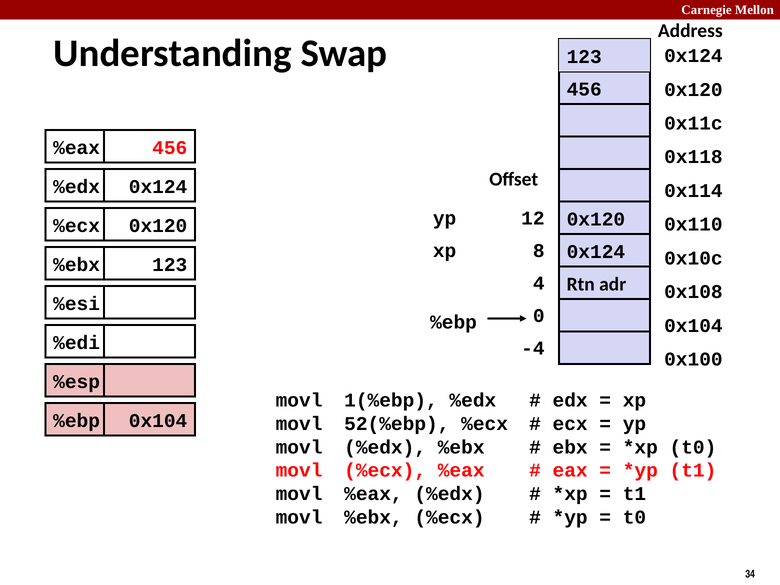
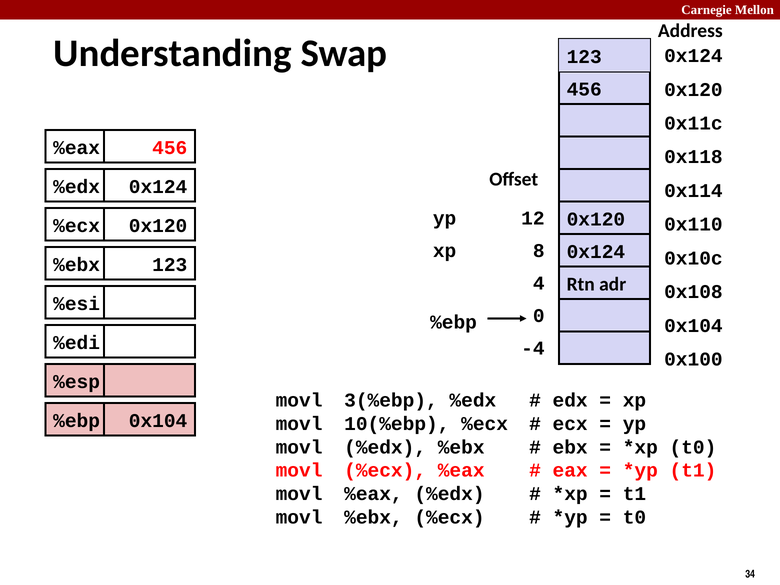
1(%ebp: 1(%ebp -> 3(%ebp (391, 400)
52(%ebp: 52(%ebp -> 10(%ebp (397, 424)
